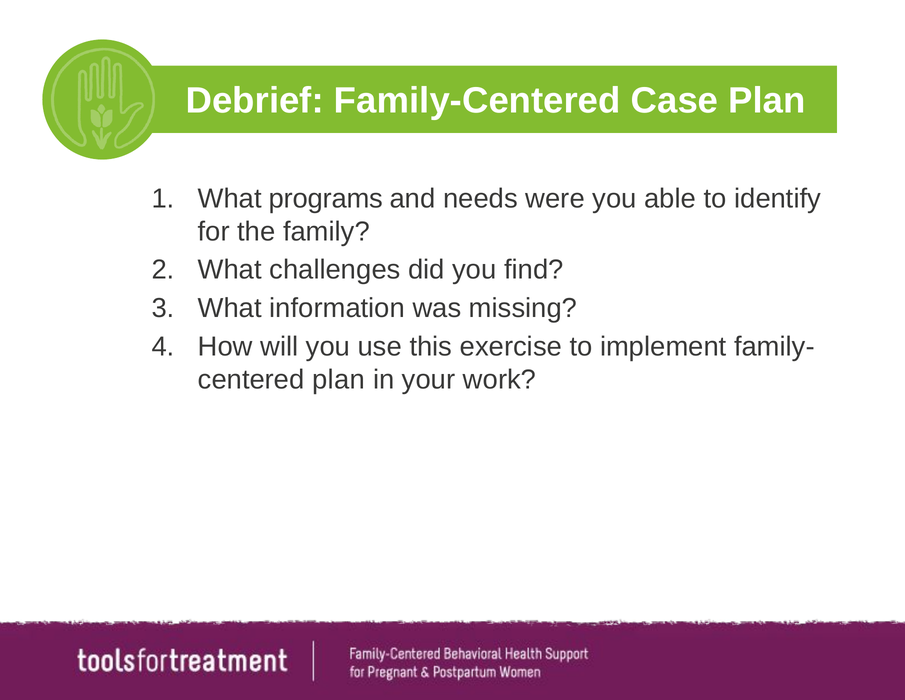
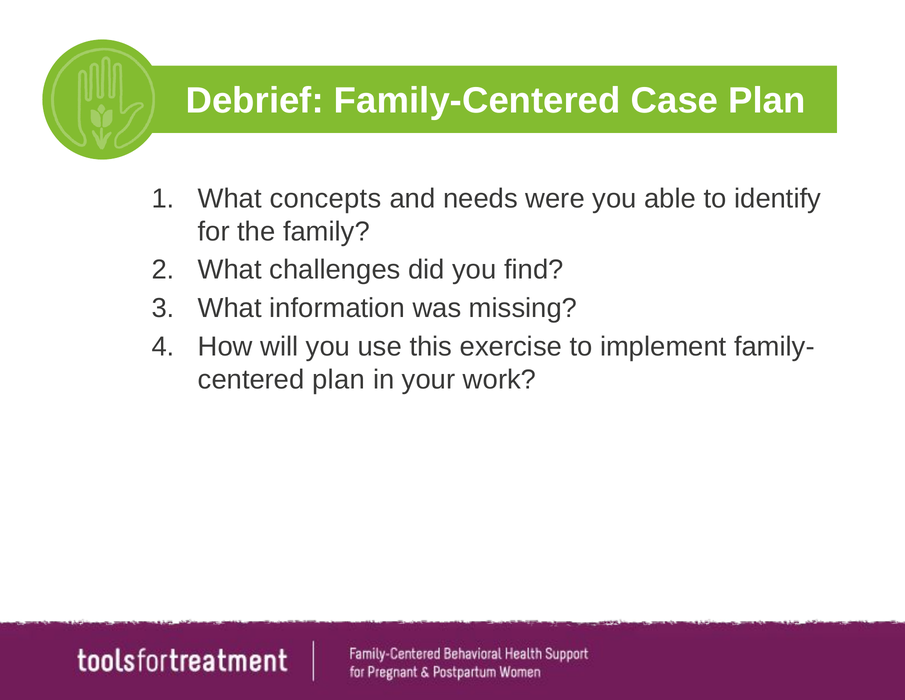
programs: programs -> concepts (326, 198)
